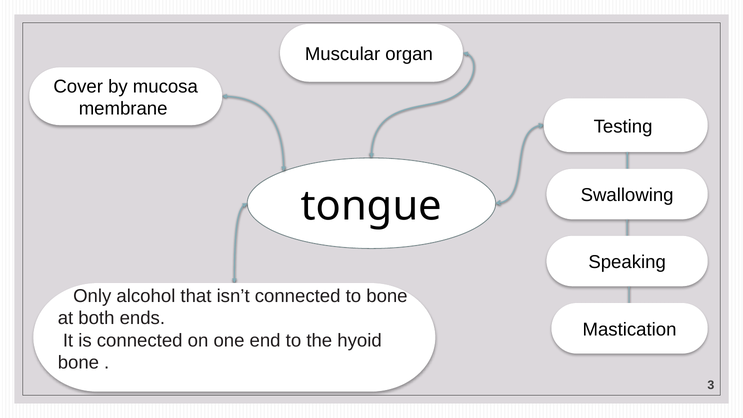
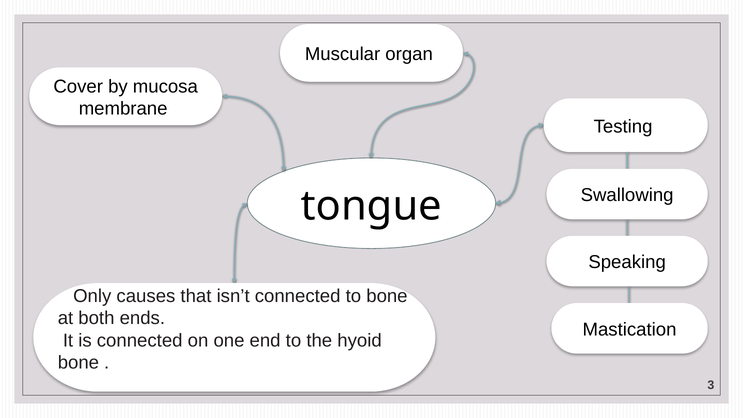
alcohol: alcohol -> causes (146, 296)
